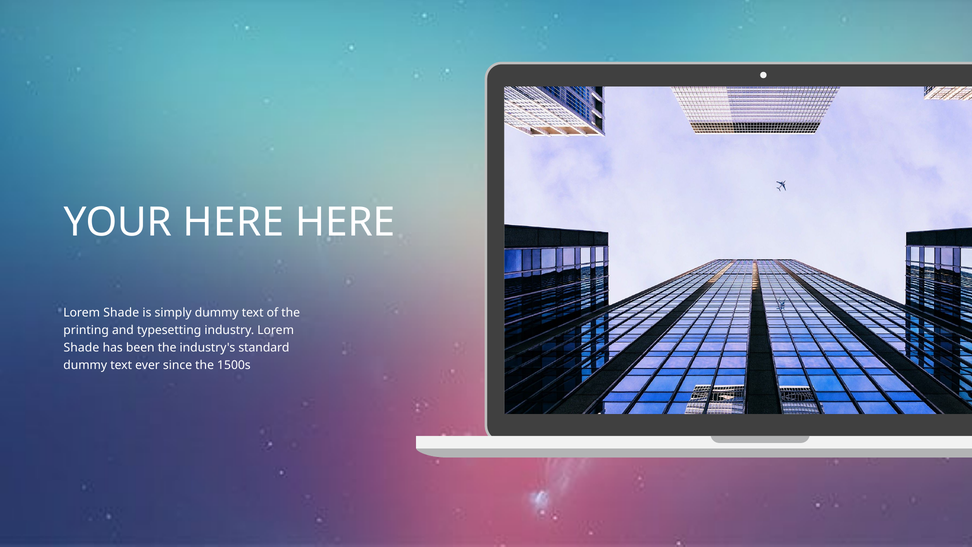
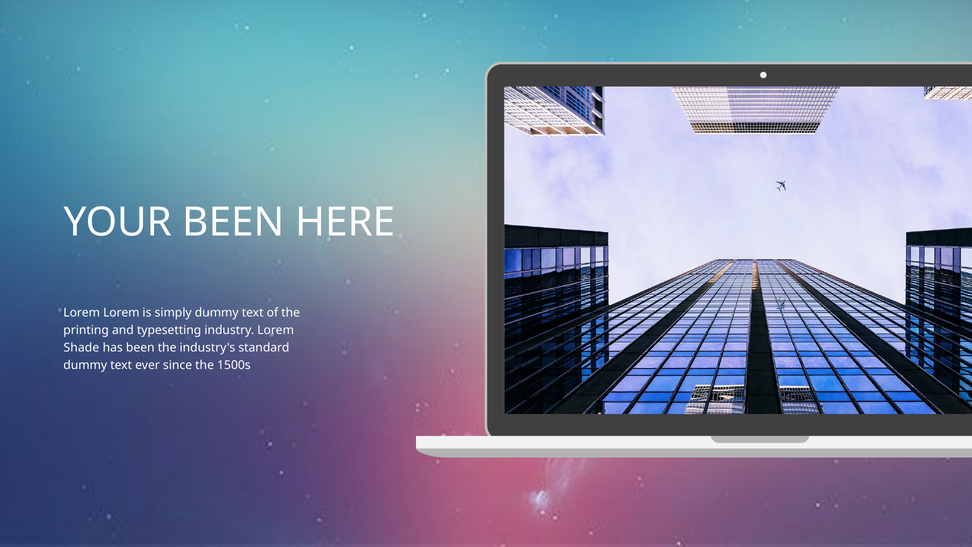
YOUR HERE: HERE -> BEEN (234, 222)
Shade: Shade -> Lorem (121, 313)
